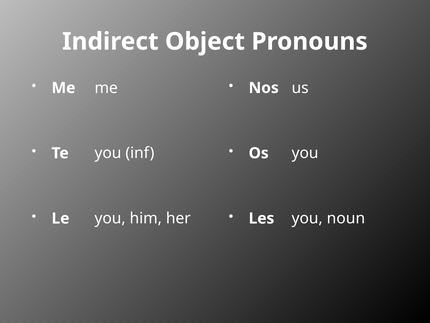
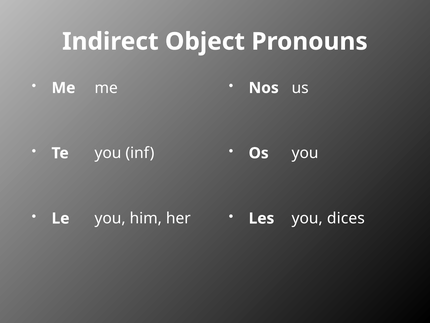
noun: noun -> dices (346, 218)
